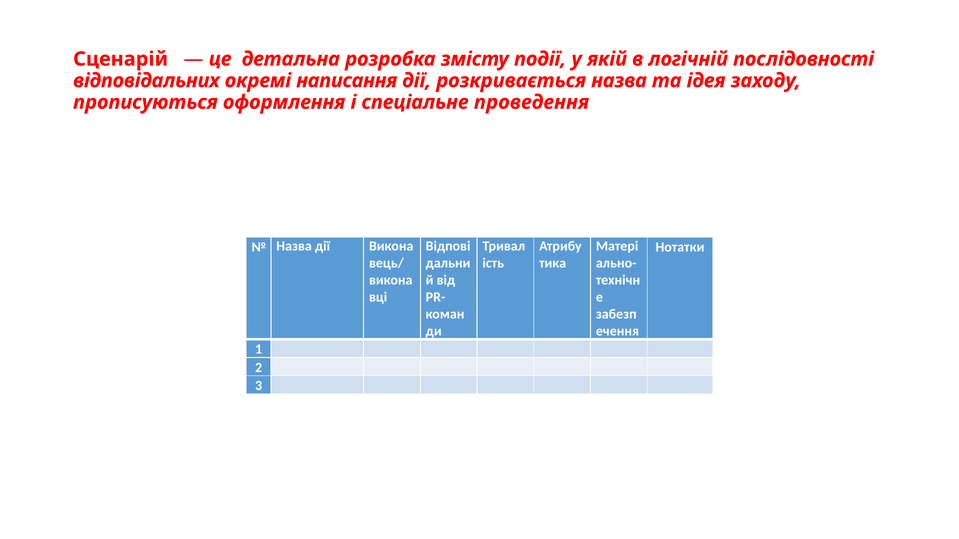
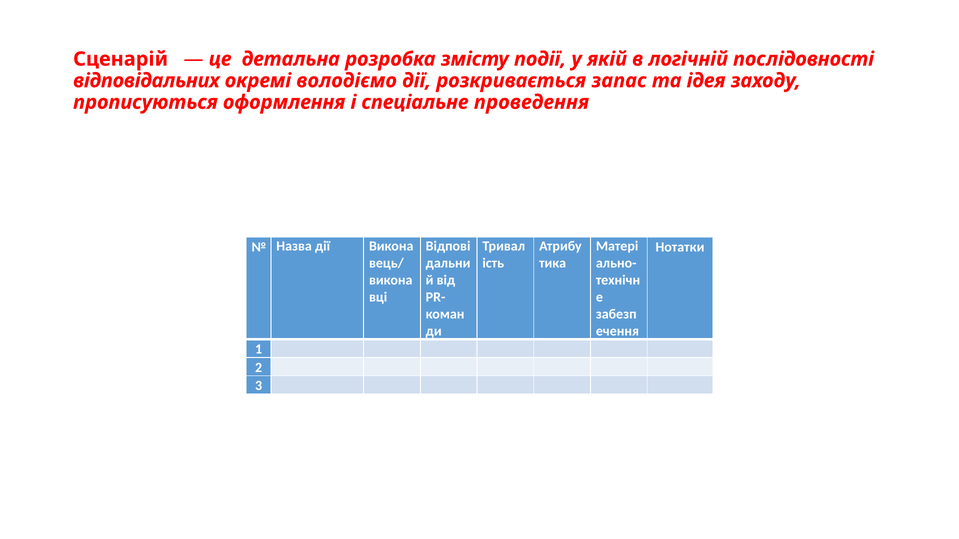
написання: написання -> володіємо (347, 81)
розкривається назва: назва -> запас (619, 81)
